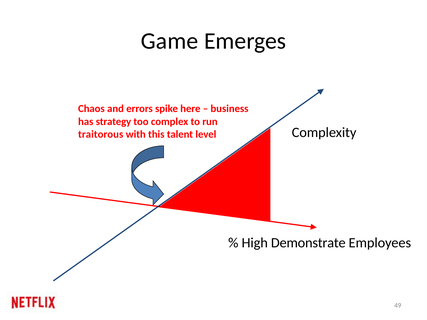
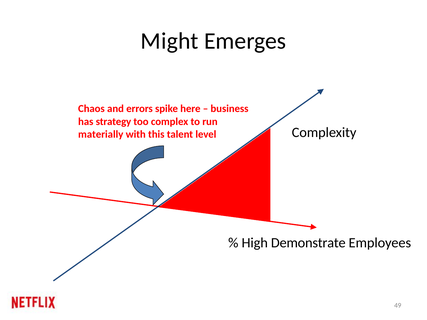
Game: Game -> Might (170, 41)
traitorous: traitorous -> materially (101, 134)
